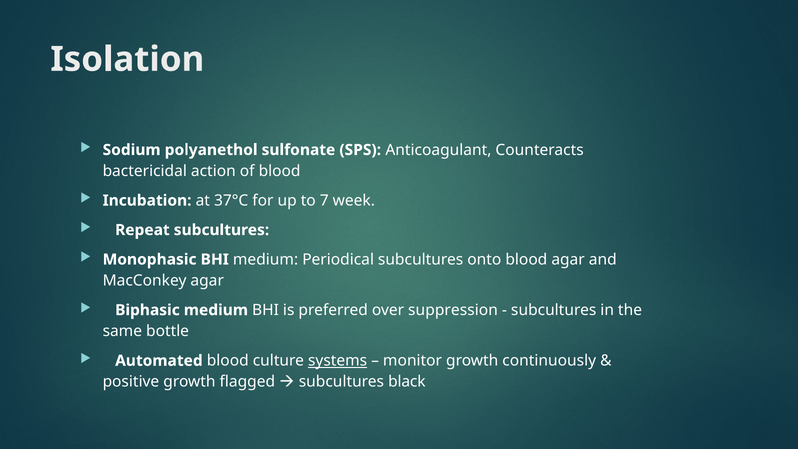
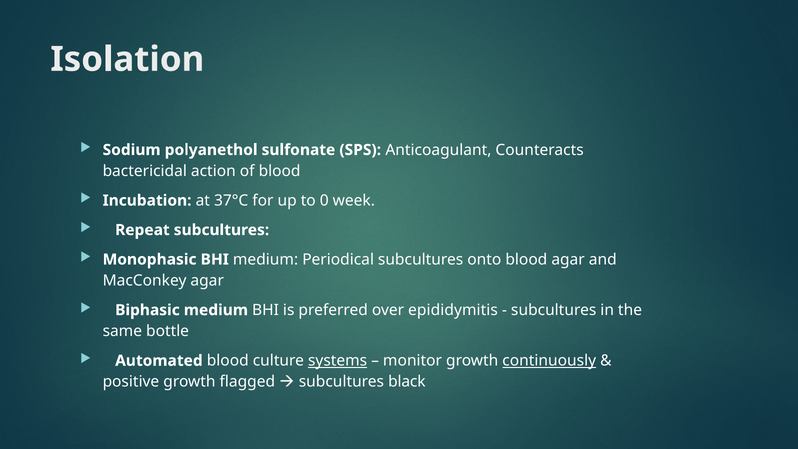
7: 7 -> 0 (324, 200)
suppression: suppression -> epididymitis (453, 310)
continuously underline: none -> present (549, 361)
